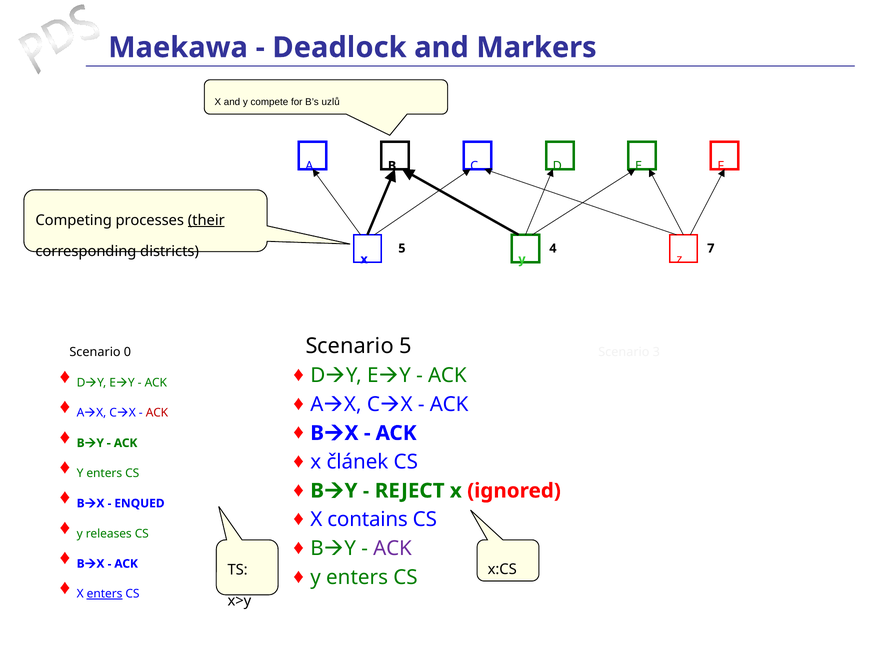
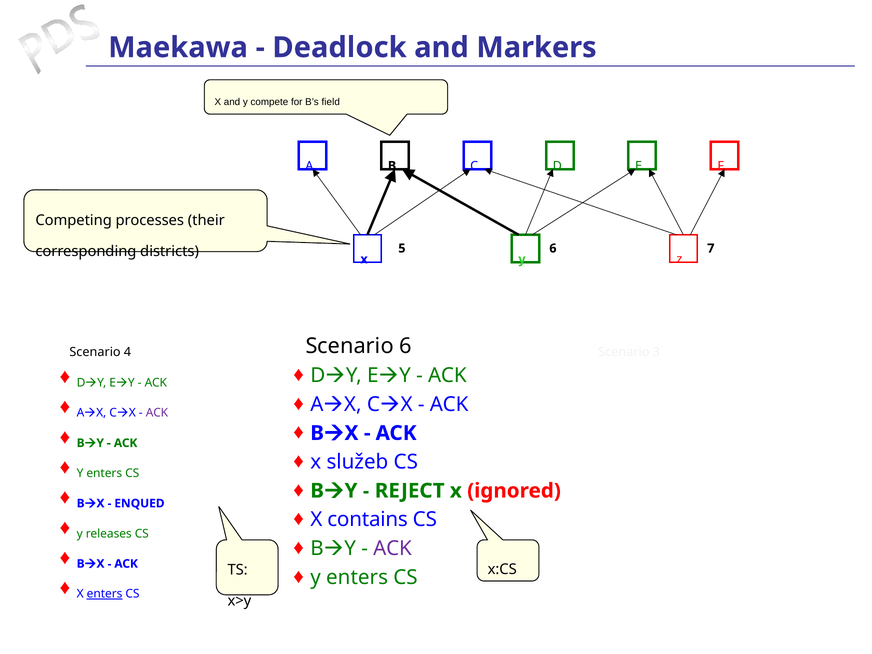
uzlů: uzlů -> field (331, 102)
their underline: present -> none (206, 220)
5 4: 4 -> 6 (553, 248)
Scenario 5: 5 -> 6 (406, 346)
0: 0 -> 4 (127, 352)
ACK colour: red -> purple (157, 413)
článek: článek -> služeb (357, 462)
